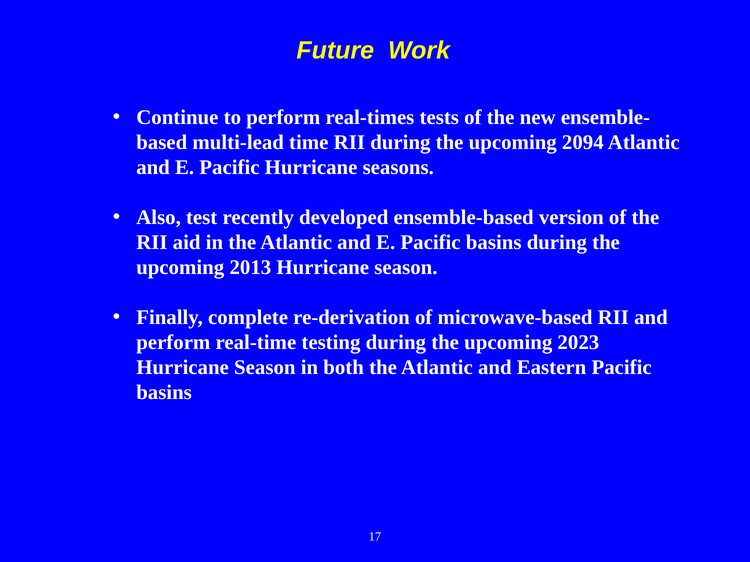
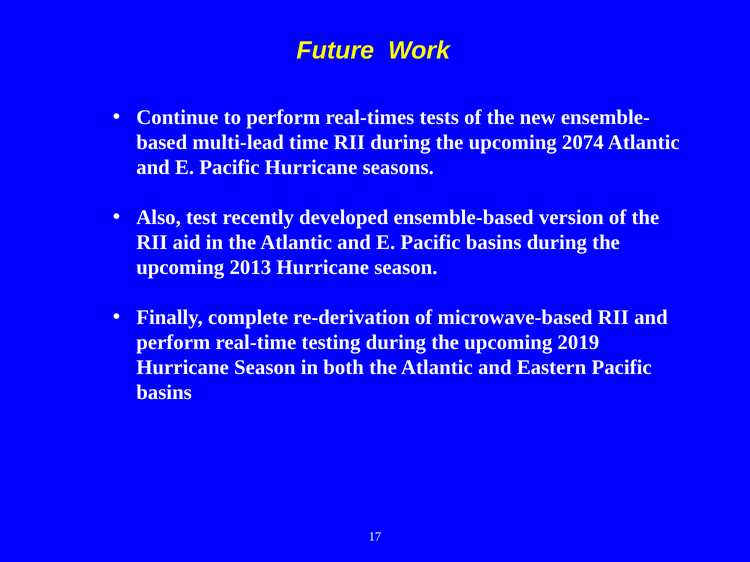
2094: 2094 -> 2074 (583, 143)
2023: 2023 -> 2019 (578, 343)
